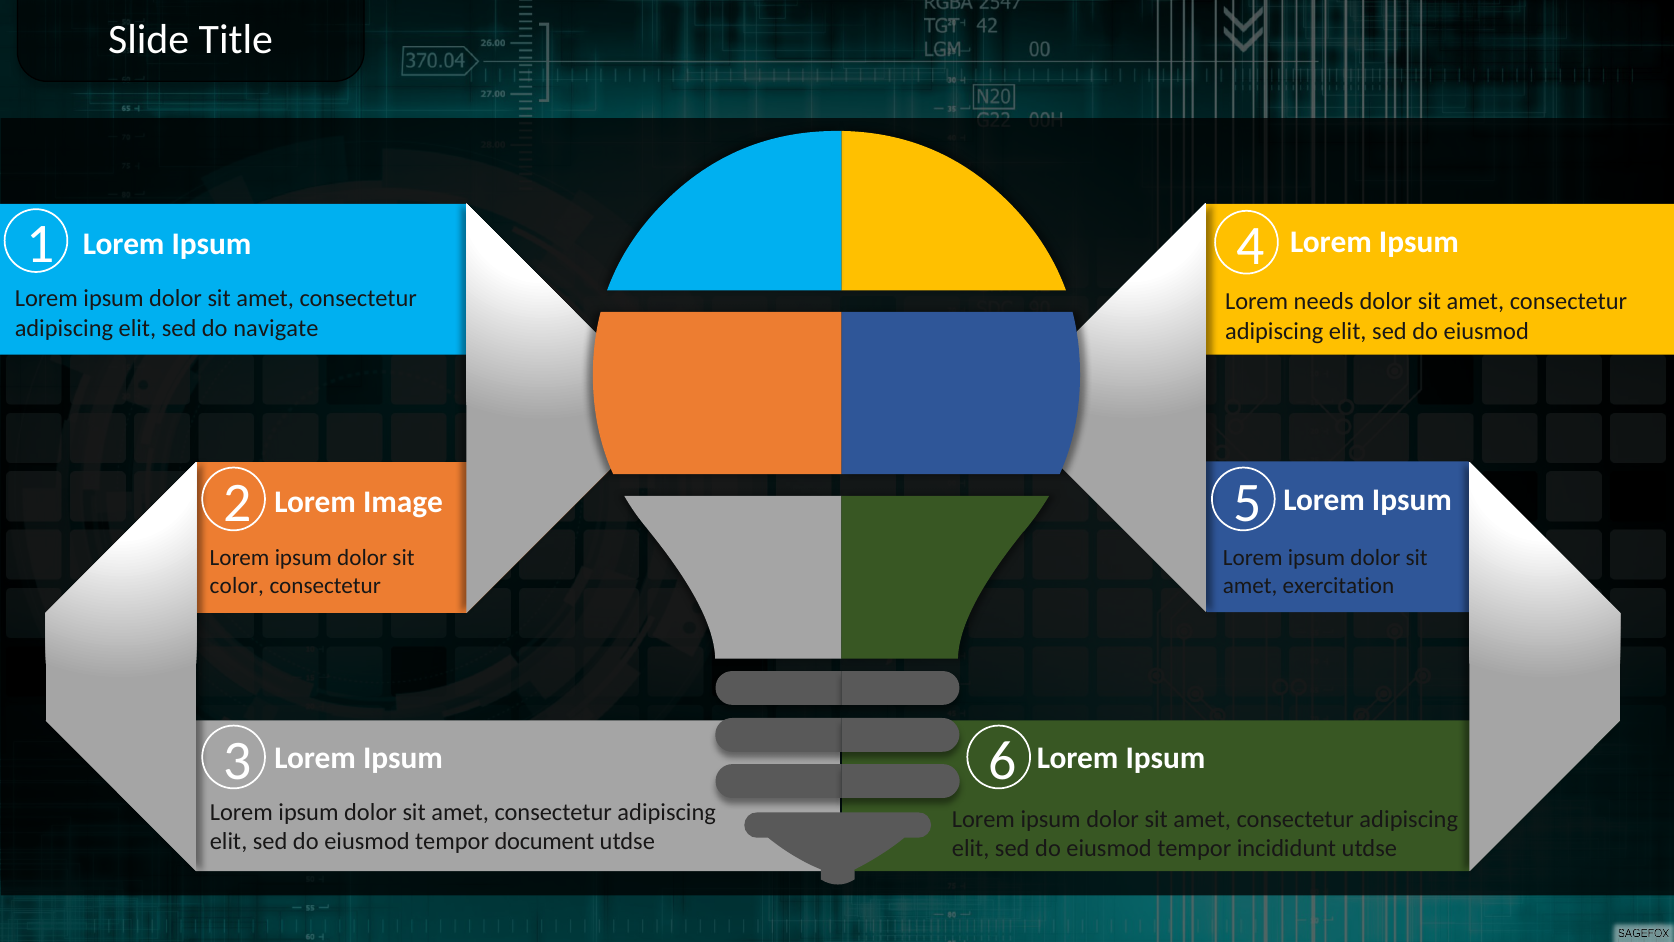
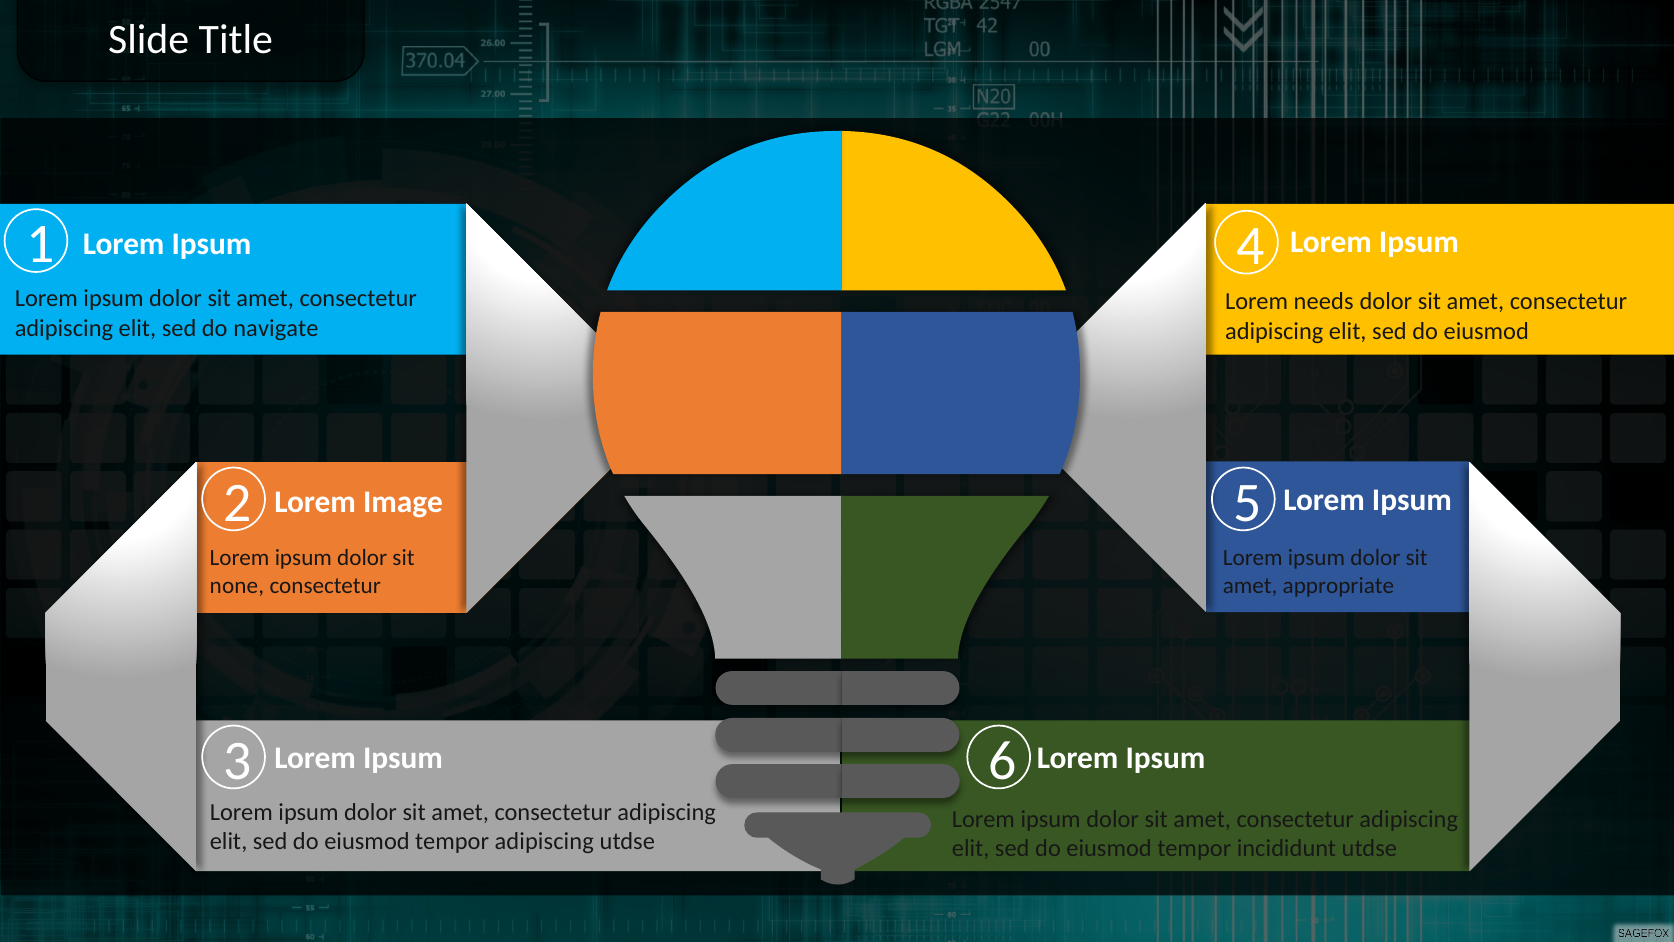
color: color -> none (237, 586)
exercitation: exercitation -> appropriate (1338, 586)
tempor document: document -> adipiscing (544, 841)
